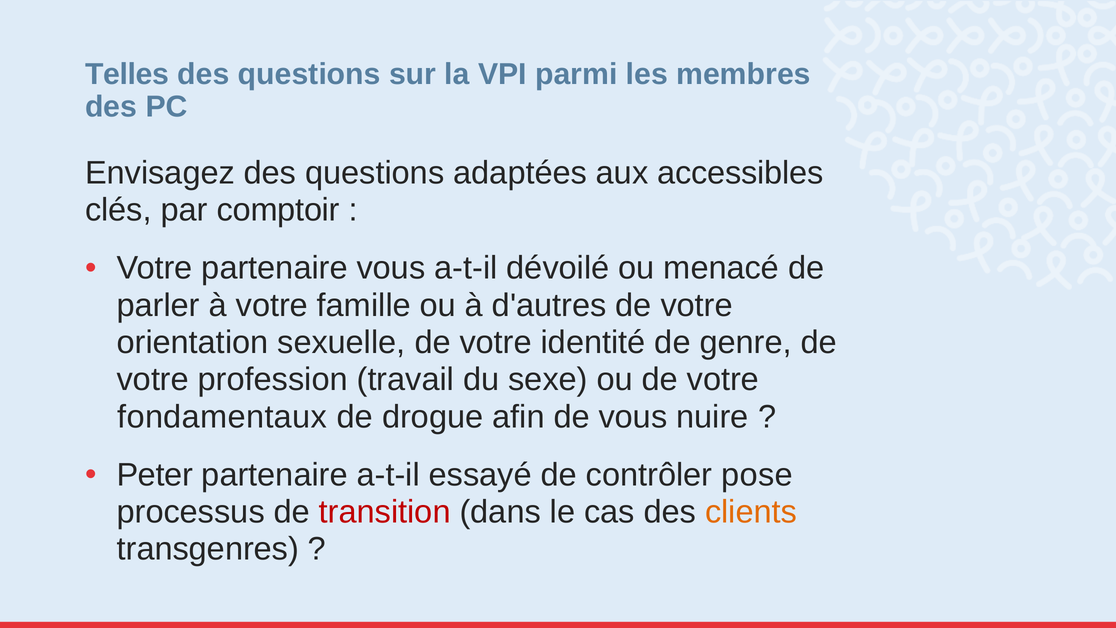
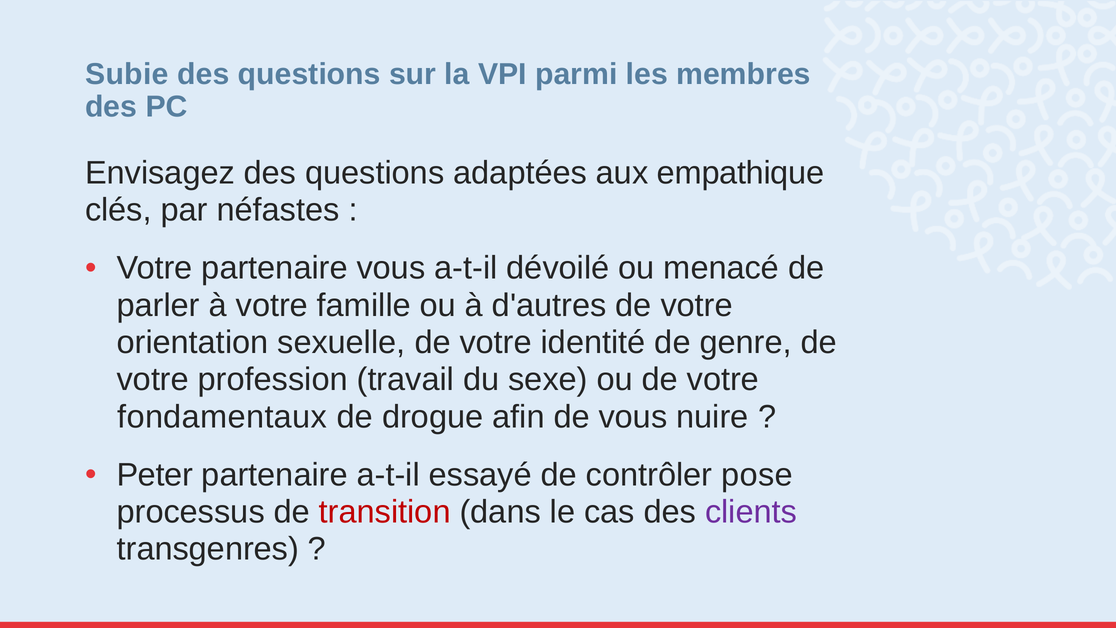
Telles: Telles -> Subie (127, 74)
accessibles: accessibles -> empathique (741, 173)
comptoir: comptoir -> néfastes (278, 210)
clients colour: orange -> purple (751, 512)
